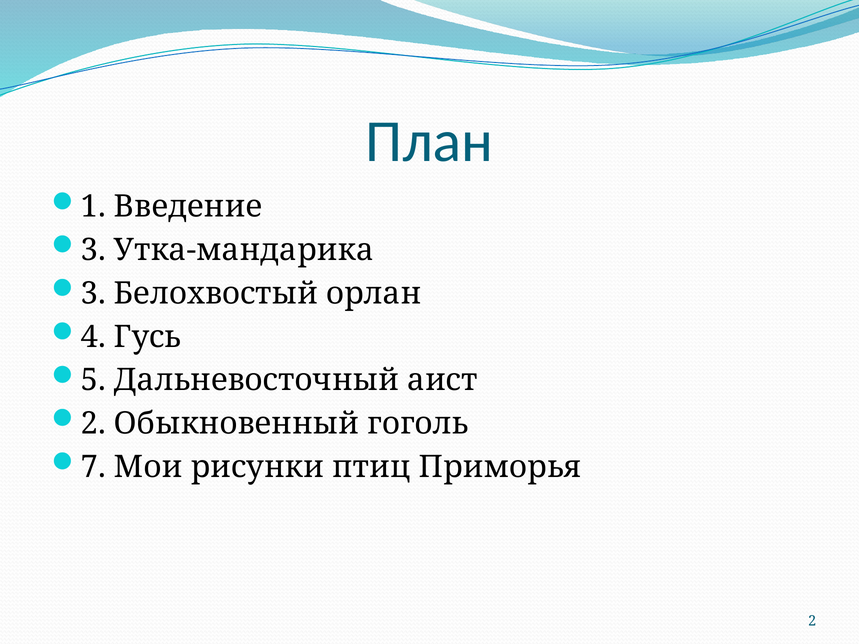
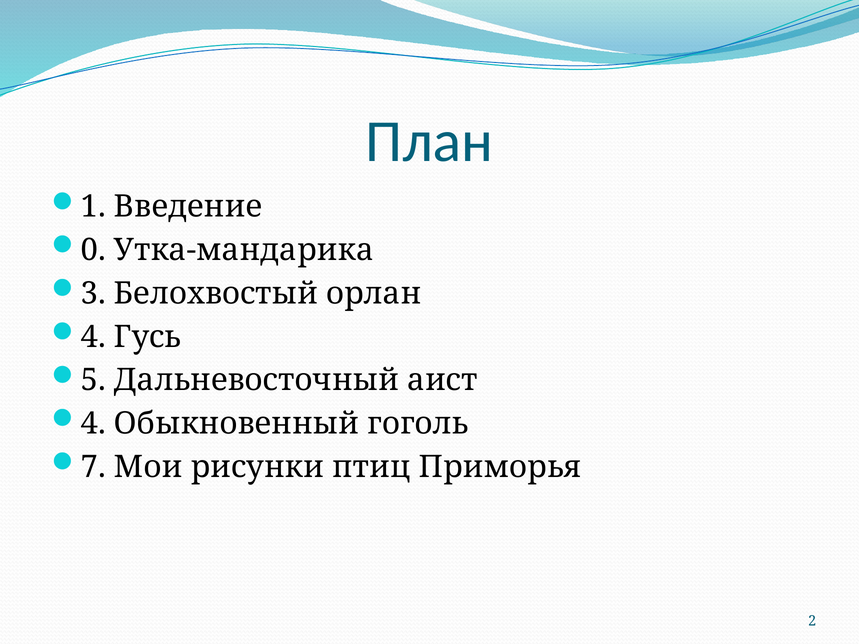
3: 3 -> 0 (93, 250)
2: 2 -> 4 (93, 424)
